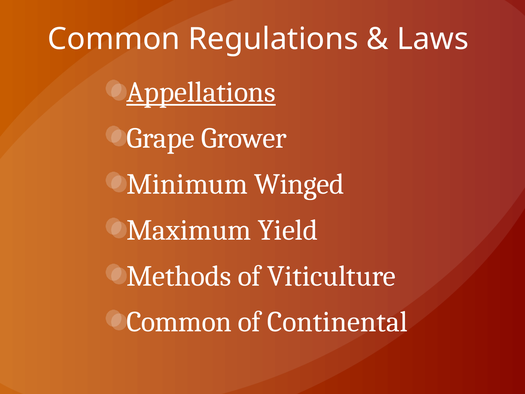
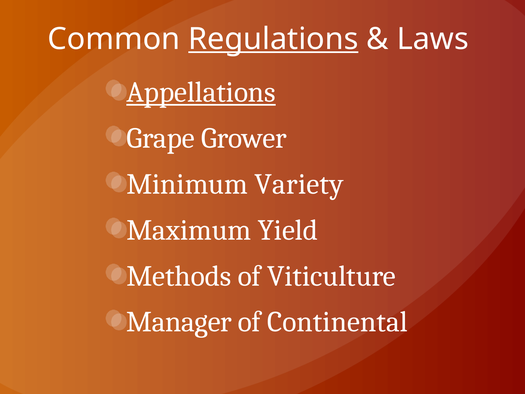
Regulations underline: none -> present (273, 39)
Winged: Winged -> Variety (299, 184)
Common: Common -> Manager (179, 322)
